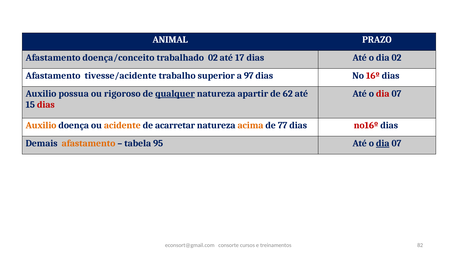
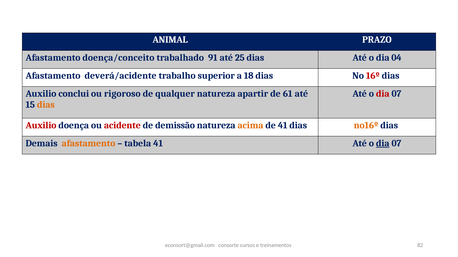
trabalhado 02: 02 -> 91 (213, 58)
17: 17 -> 25 (240, 58)
dia 02: 02 -> 04 (396, 58)
tivesse/acidente: tivesse/acidente -> deverá/acidente (121, 76)
97: 97 -> 18 (249, 76)
possua: possua -> conclui (74, 94)
qualquer underline: present -> none (175, 94)
62: 62 -> 61 (288, 94)
dias colour: red -> orange (46, 105)
Auxilio colour: orange -> red (41, 126)
acidente colour: orange -> red (122, 126)
acarretar: acarretar -> demissão (175, 126)
de 77: 77 -> 41 (283, 126)
no16º colour: red -> orange (366, 126)
tabela 95: 95 -> 41 (158, 144)
